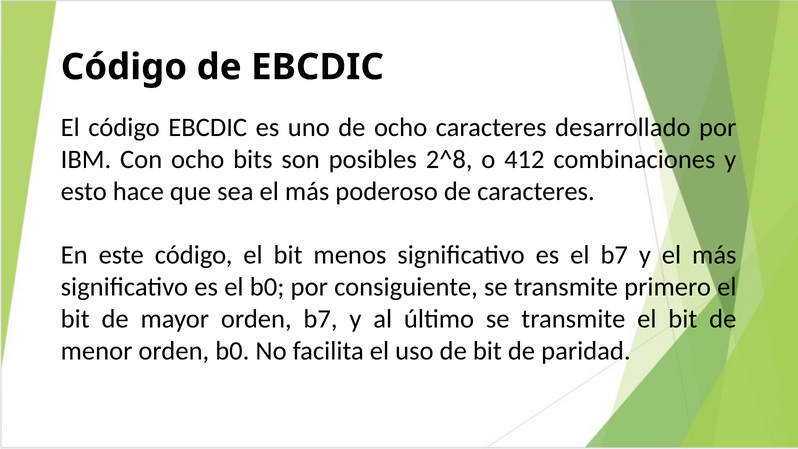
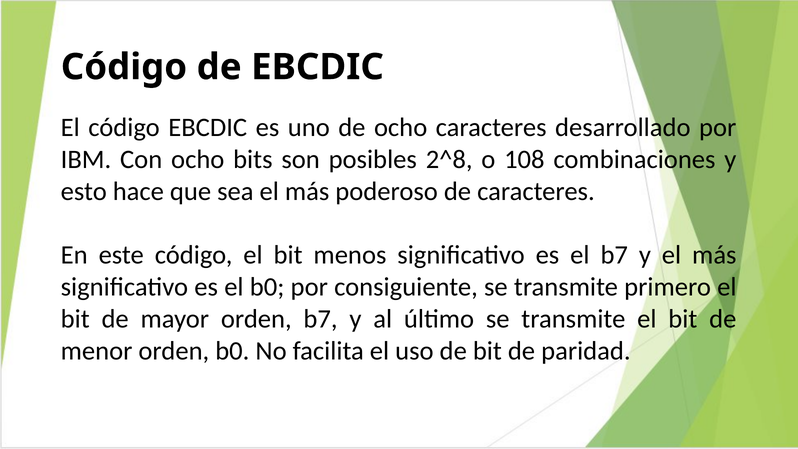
412: 412 -> 108 (524, 159)
